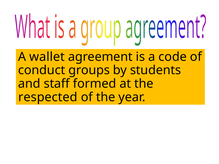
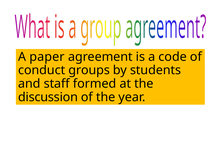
wallet: wallet -> paper (47, 57)
respected: respected -> discussion (48, 97)
